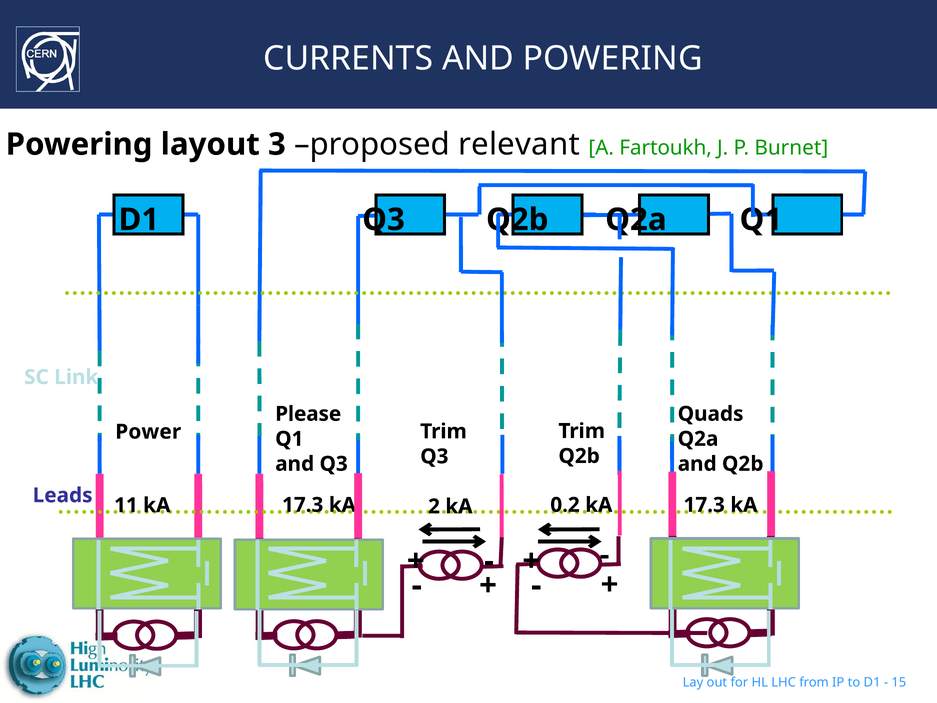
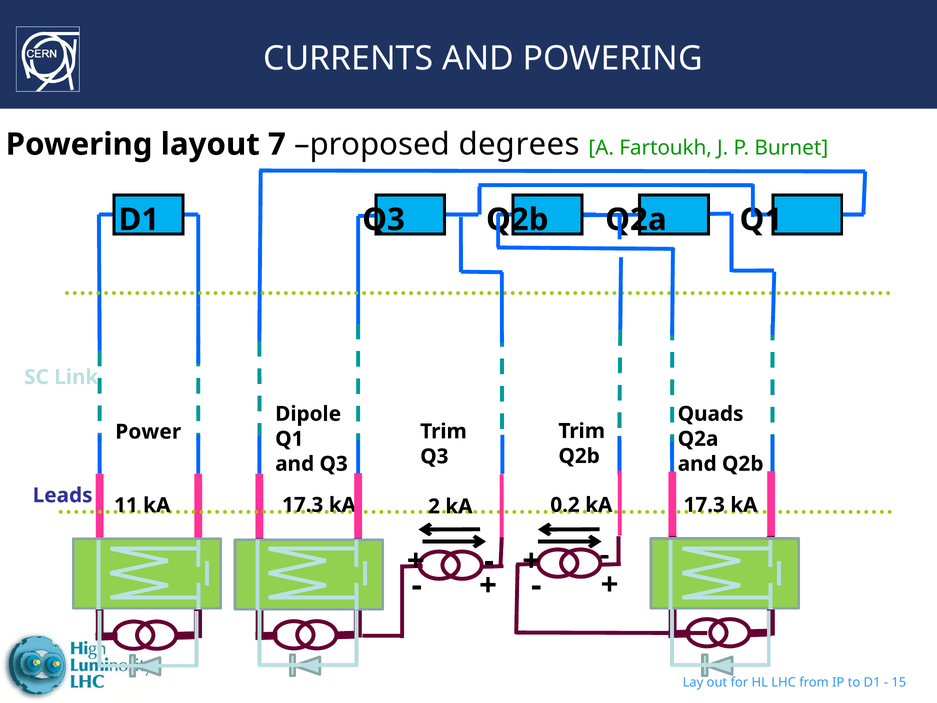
3: 3 -> 7 (277, 144)
relevant: relevant -> degrees (519, 144)
Please: Please -> Dipole (308, 414)
